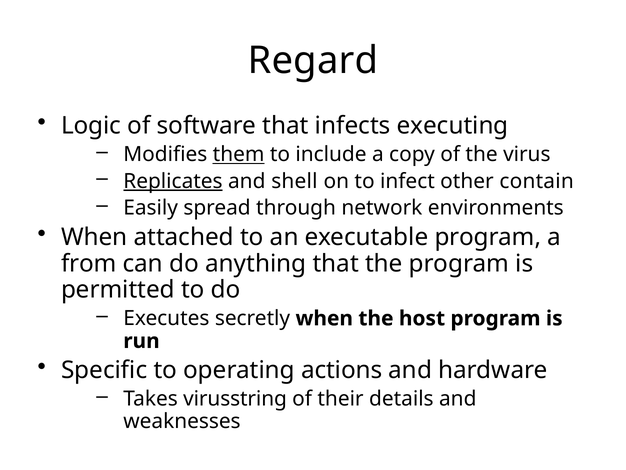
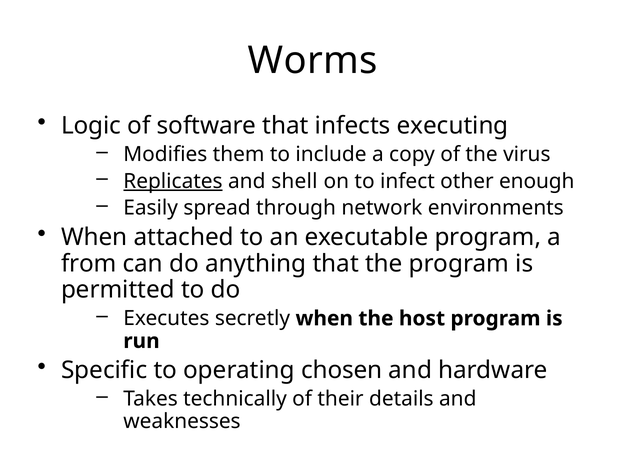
Regard: Regard -> Worms (313, 61)
them underline: present -> none (239, 154)
contain: contain -> enough (537, 181)
actions: actions -> chosen (342, 370)
virusstring: virusstring -> technically (235, 399)
